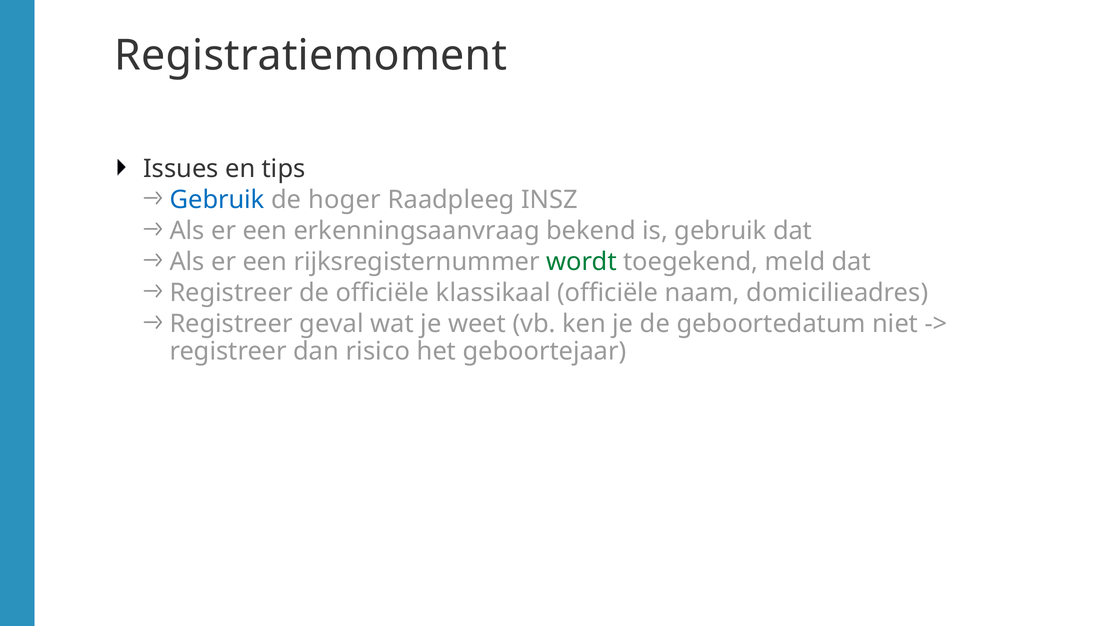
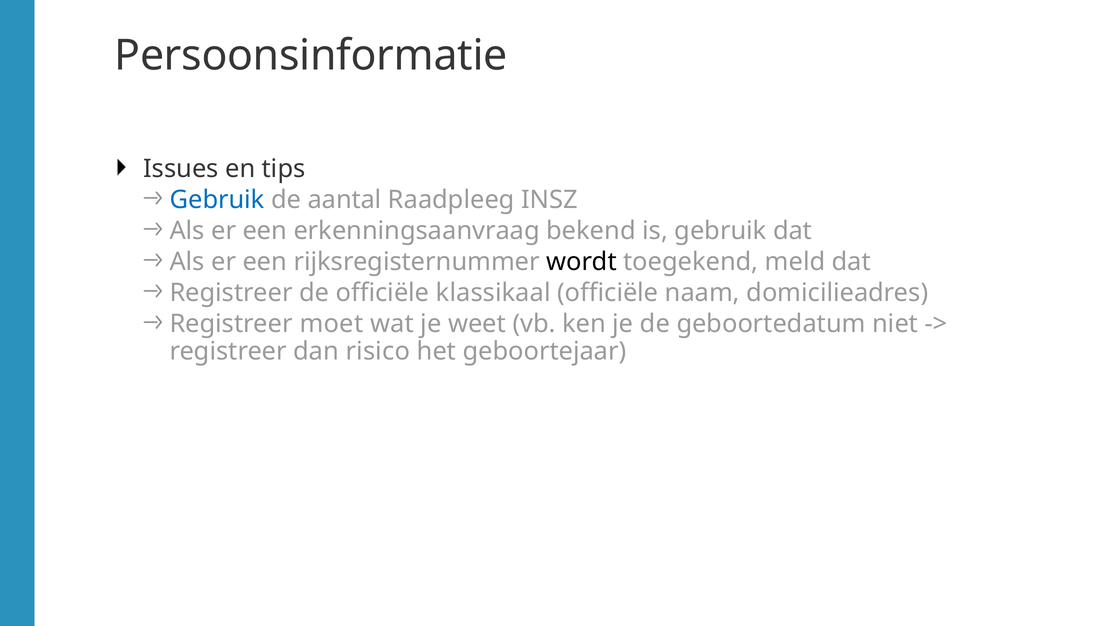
Registratiemoment: Registratiemoment -> Persoonsinformatie (311, 56)
hoger: hoger -> aantal (345, 200)
wordt colour: green -> black (582, 262)
geval: geval -> moet (331, 324)
